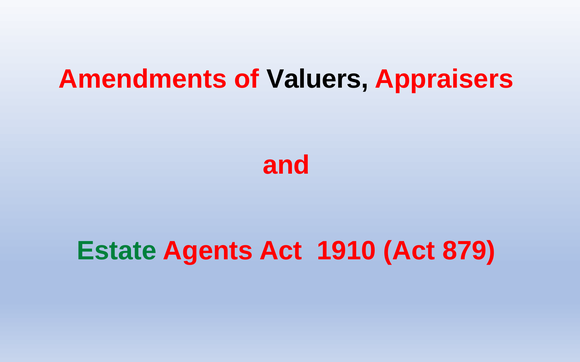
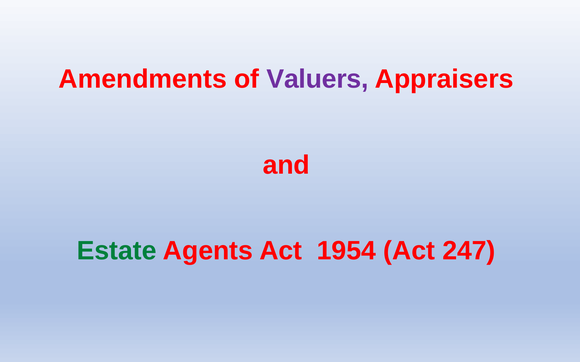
Valuers colour: black -> purple (318, 79)
1910: 1910 -> 1954 (346, 251)
879: 879 -> 247 (469, 251)
